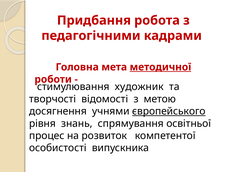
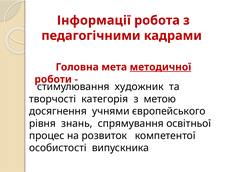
Придбання: Придбання -> Інформації (94, 20)
відомості: відомості -> категорія (105, 99)
європейського underline: present -> none (169, 111)
